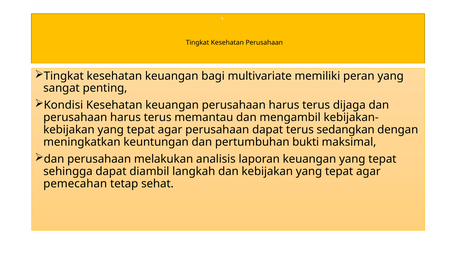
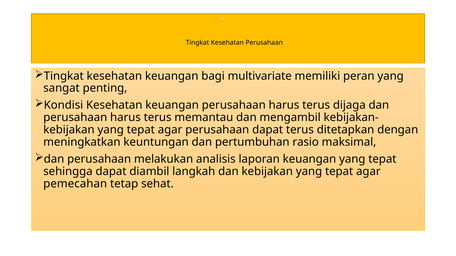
sedangkan: sedangkan -> ditetapkan (346, 130)
bukti: bukti -> rasio (306, 142)
